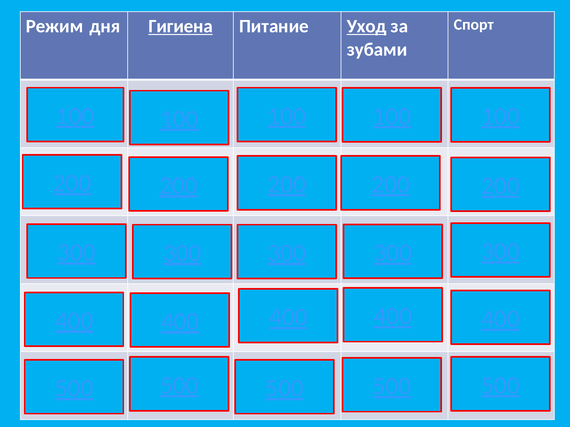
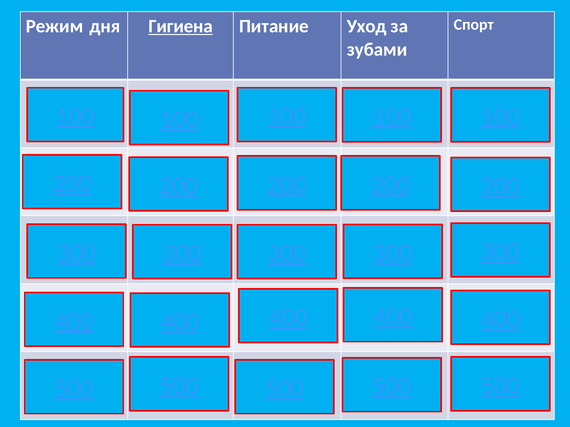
Уход underline: present -> none (367, 26)
